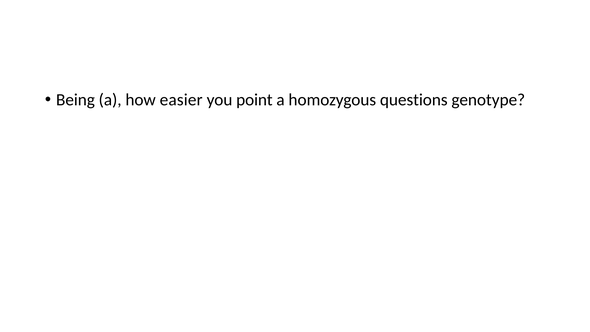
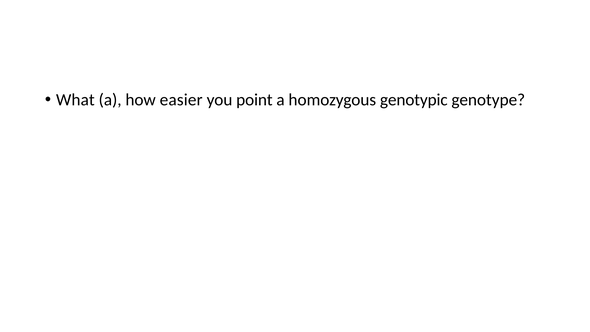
Being: Being -> What (75, 100)
questions: questions -> genotypic (414, 100)
